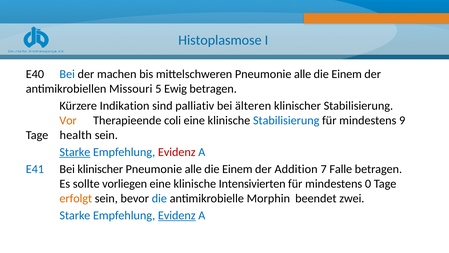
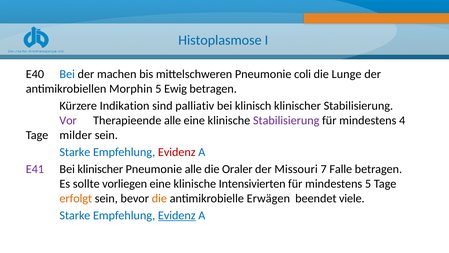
mittelschweren Pneumonie alle: alle -> coli (303, 74)
Einem: Einem -> Lunge (347, 74)
Missouri: Missouri -> Morphin (131, 89)
älteren: älteren -> klinisch (253, 106)
Vor colour: orange -> purple (68, 120)
Therapieende coli: coli -> alle (173, 120)
Stabilisierung colour: blue -> purple (286, 120)
9: 9 -> 4 (402, 120)
health: health -> milder (76, 135)
Starke underline: present -> none (75, 152)
E41 colour: blue -> purple (35, 169)
Einem: Einem -> Oraler (237, 169)
Addition: Addition -> Missouri (296, 169)
mindestens 0: 0 -> 5 (368, 183)
die colour: blue -> orange (159, 198)
Morphin: Morphin -> Erwägen (268, 198)
zwei: zwei -> viele (352, 198)
